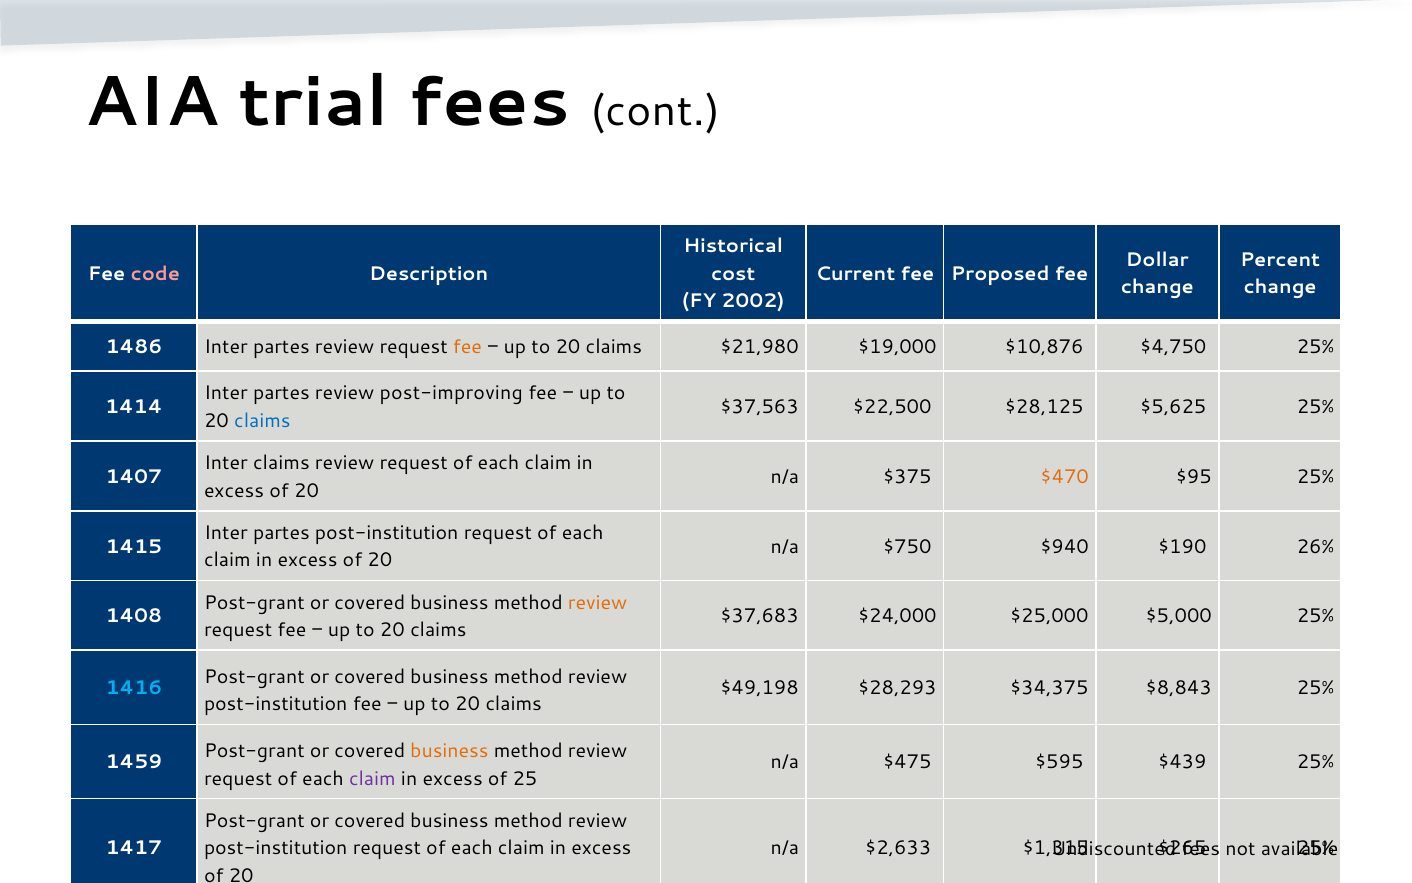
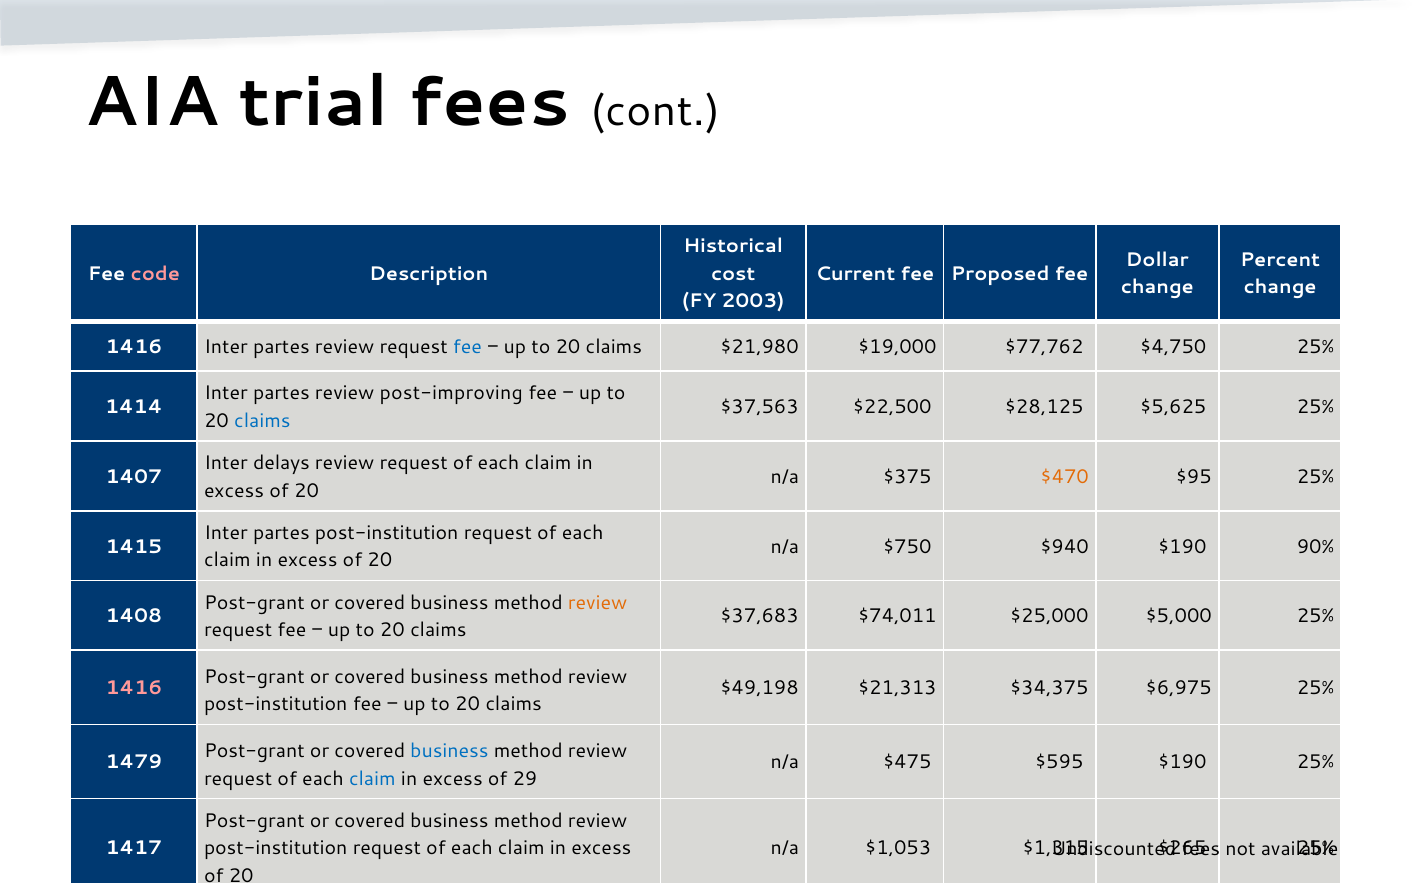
2002: 2002 -> 2003 (753, 301)
1486: 1486 -> 1416 (134, 347)
fee colour: orange -> blue (467, 347)
$10,876: $10,876 -> $77,762 (1044, 347)
Inter claims: claims -> delays (281, 463)
26%: 26% -> 90% (1316, 546)
$24,000: $24,000 -> $74,011 (897, 616)
1416 colour: light blue -> pink (134, 688)
$28,293: $28,293 -> $21,313 (897, 688)
$8,843: $8,843 -> $6,975 (1179, 688)
business colour: orange -> blue (449, 750)
1459: 1459 -> 1479 (134, 762)
$595 $439: $439 -> $190 (1182, 762)
claim colour: purple -> blue (372, 778)
25: 25 -> 29 (525, 778)
$2,633: $2,633 -> $1,053 (898, 848)
